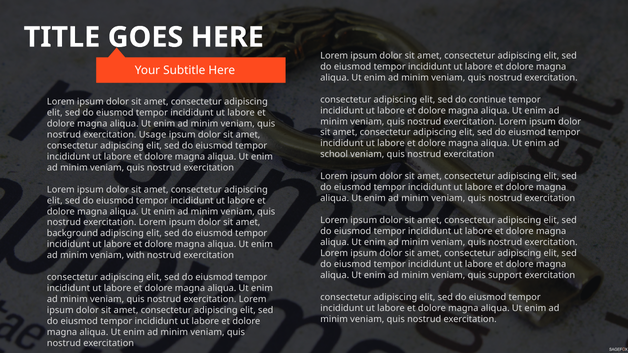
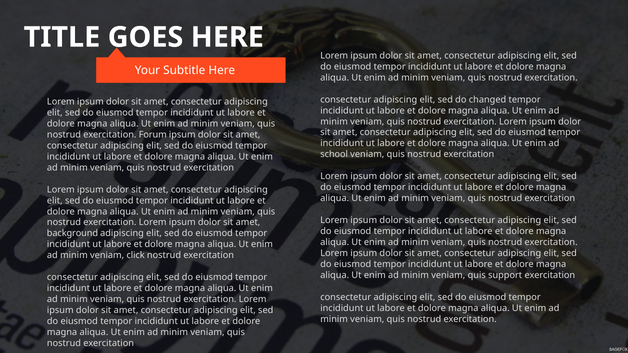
continue: continue -> changed (488, 100)
Usage: Usage -> Forum (153, 135)
with: with -> click (136, 256)
